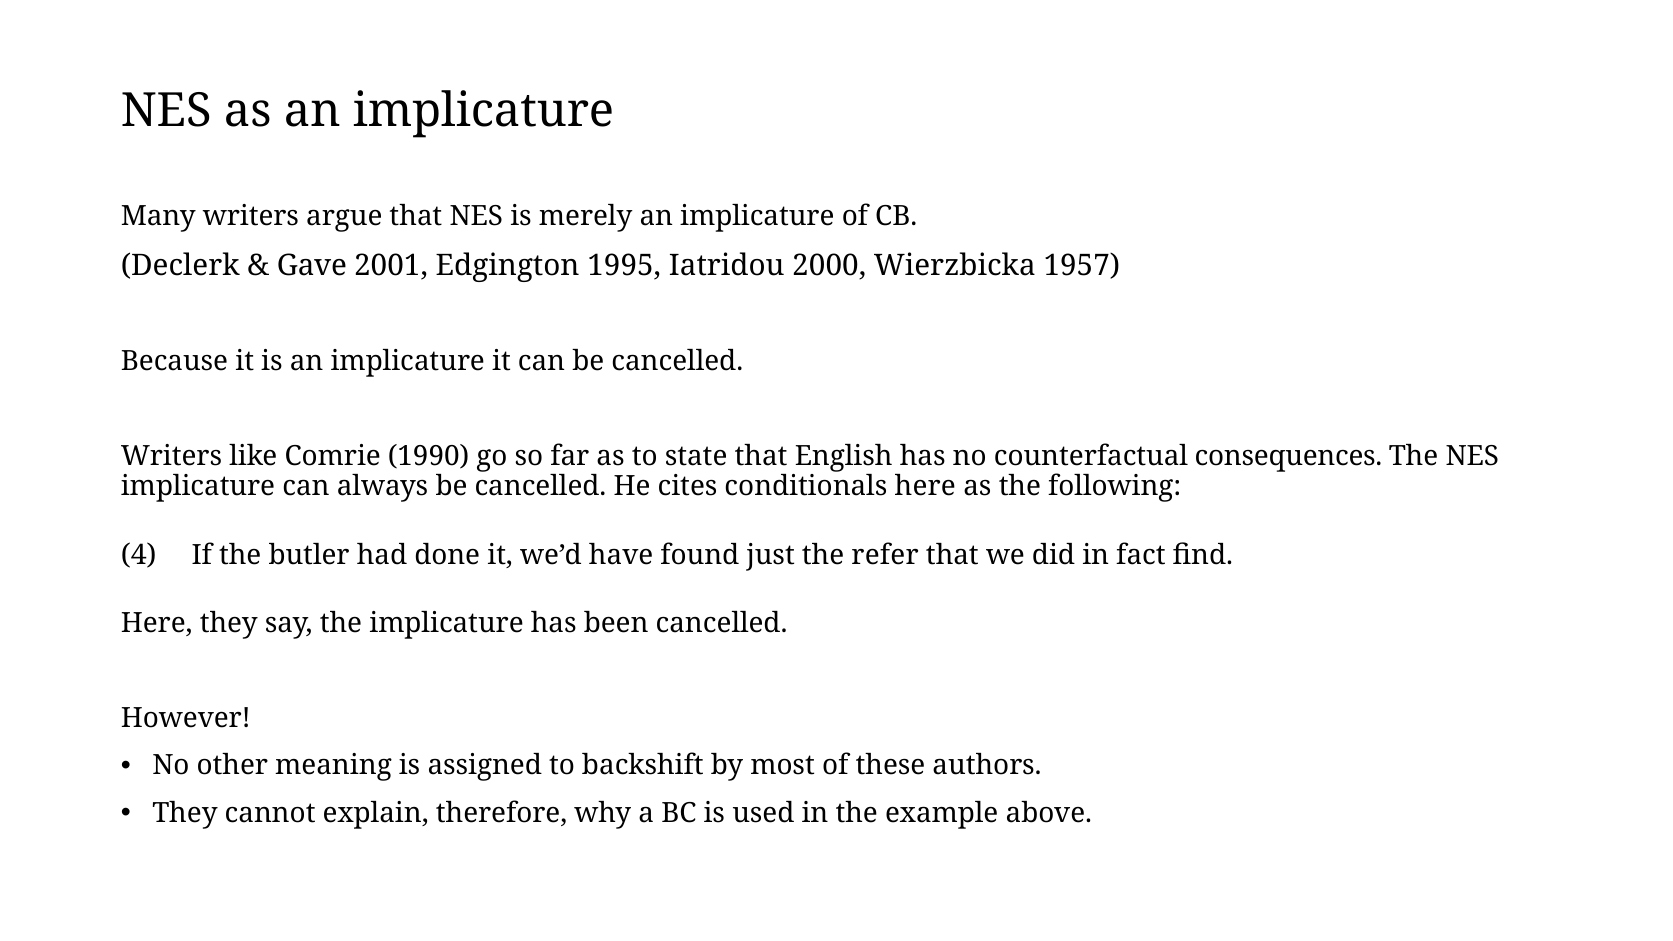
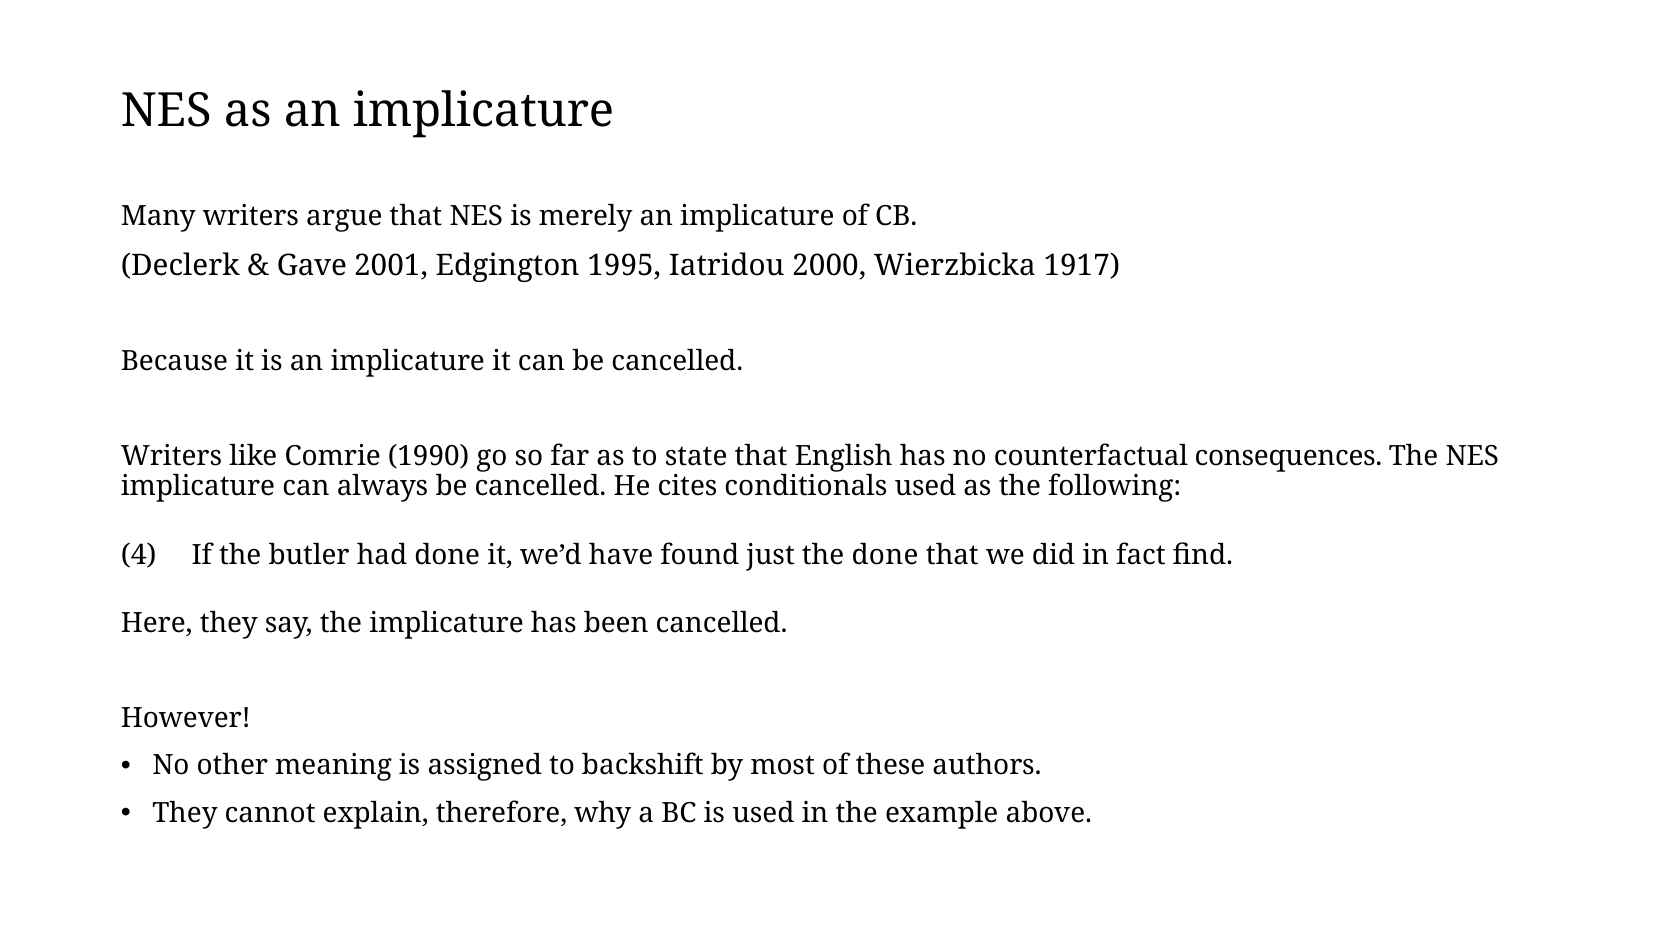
1957: 1957 -> 1917 (1082, 265)
conditionals here: here -> used (925, 486)
the refer: refer -> done (885, 555)
